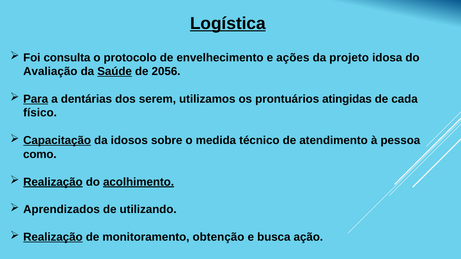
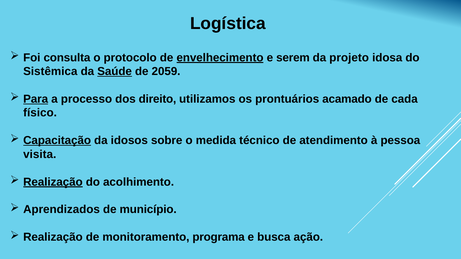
Logística underline: present -> none (228, 23)
envelhecimento underline: none -> present (220, 58)
ações: ações -> serem (293, 58)
Avaliação: Avaliação -> Sistêmica (50, 71)
2056: 2056 -> 2059 (166, 71)
dentárias: dentárias -> processo (86, 99)
serem: serem -> direito (157, 99)
atingidas: atingidas -> acamado (347, 99)
como: como -> visita (40, 154)
acolhimento underline: present -> none (139, 182)
utilizando: utilizando -> município (148, 210)
Realização underline: present -> none (53, 237)
obtenção: obtenção -> programa (219, 237)
